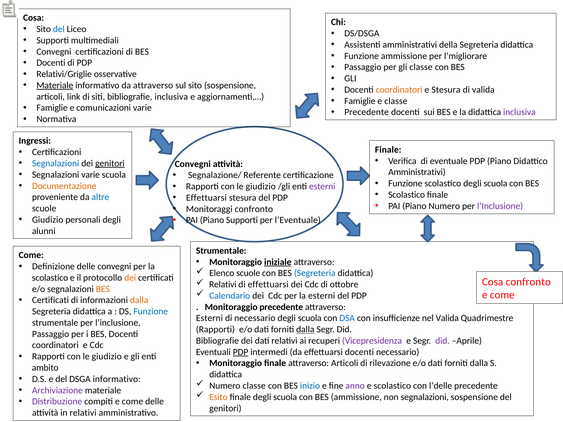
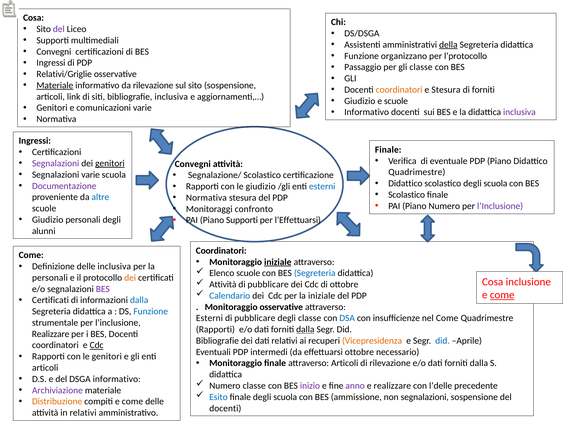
del colour: blue -> purple (59, 29)
della underline: none -> present (448, 45)
Funzione ammissione: ammissione -> organizzano (404, 56)
l’migliorare: l’migliorare -> l’protocollo (466, 56)
Docenti: Docenti -> Ingressi (51, 63)
da attraverso: attraverso -> rilevazione (153, 85)
di valida: valida -> forniti (483, 90)
Famiglie: Famiglie -> Giudizio (360, 101)
e classe: classe -> scuole (396, 101)
Famiglie: Famiglie -> Genitori (52, 108)
Precedente: Precedente -> Informativo (367, 112)
Segnalazioni colour: blue -> purple (56, 164)
Amministrativi: Amministrativi -> Quadrimestre (417, 172)
Segnalazione/ Referente: Referente -> Scolastico (262, 175)
Funzione: Funzione -> Didattico (405, 184)
Documentazione colour: orange -> purple (64, 186)
esterni colour: purple -> blue (322, 187)
Effettuarsi: Effettuarsi -> Normativa (206, 198)
l’Eventuale: l’Eventuale -> l’Effettuarsi (298, 220)
Strumentale: Strumentale -> Coordinatori (221, 251)
delle convegni: convegni -> inclusiva (114, 267)
scolastico: scolastico -> personali (50, 278)
Cosa confronto: confronto -> inclusione (528, 282)
Relativi: Relativi -> Attività (223, 285)
effettuarsi: effettuarsi -> pubblicare (268, 285)
BES colour: orange -> purple (103, 289)
come underline: none -> present (502, 295)
la esterni: esterni -> iniziale (322, 296)
dalla colour: orange -> blue (139, 300)
Monitoraggio precedente: precedente -> osservative (281, 307)
necessario: necessario -> pubblicare (255, 318)
scuola: scuola -> classe (310, 318)
nel Valida: Valida -> Come (447, 318)
Passaggio: Passaggio -> Realizzare (51, 334)
Vicepresidenza colour: purple -> orange (372, 341)
did colour: purple -> blue (442, 341)
Cdc underline: none -> present (97, 345)
PDP underline: present -> none (241, 352)
effettuarsi docenti: docenti -> ottobre (359, 352)
giudizio: giudizio -> genitori (107, 357)
ambito: ambito -> articoli (45, 368)
inizio colour: blue -> purple (310, 386)
e scolastico: scolastico -> realizzare (392, 386)
Esito colour: orange -> blue (218, 397)
Distribuzione colour: purple -> orange (57, 402)
genitori: genitori -> docenti (225, 408)
